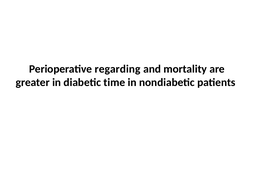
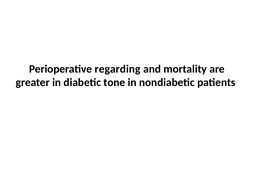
time: time -> tone (114, 83)
